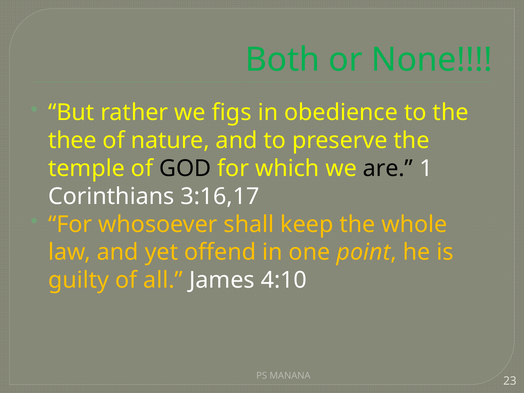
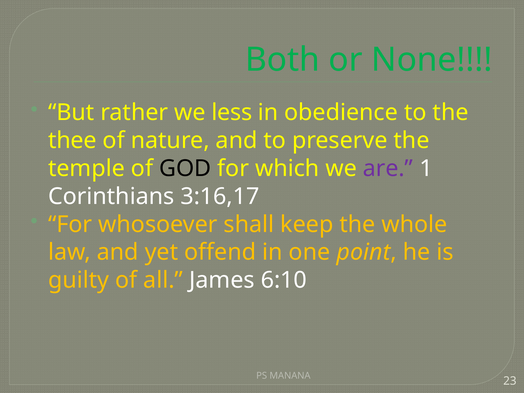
figs: figs -> less (232, 113)
are colour: black -> purple (388, 168)
4:10: 4:10 -> 6:10 (284, 280)
